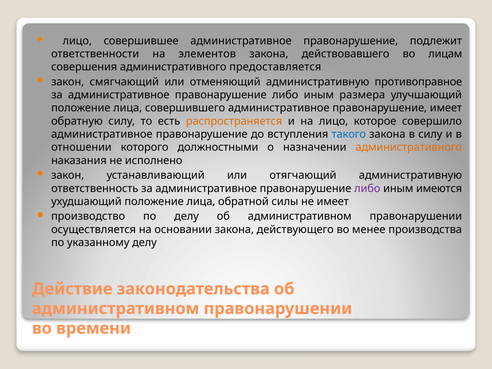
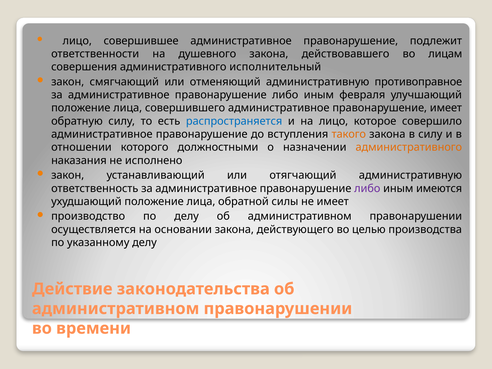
элементов: элементов -> душевного (207, 54)
предоставляется: предоставляется -> исполнительный (275, 67)
размера: размера -> февраля (362, 95)
распространяется colour: orange -> blue (234, 121)
такого colour: blue -> orange (349, 134)
менее: менее -> целью (369, 229)
